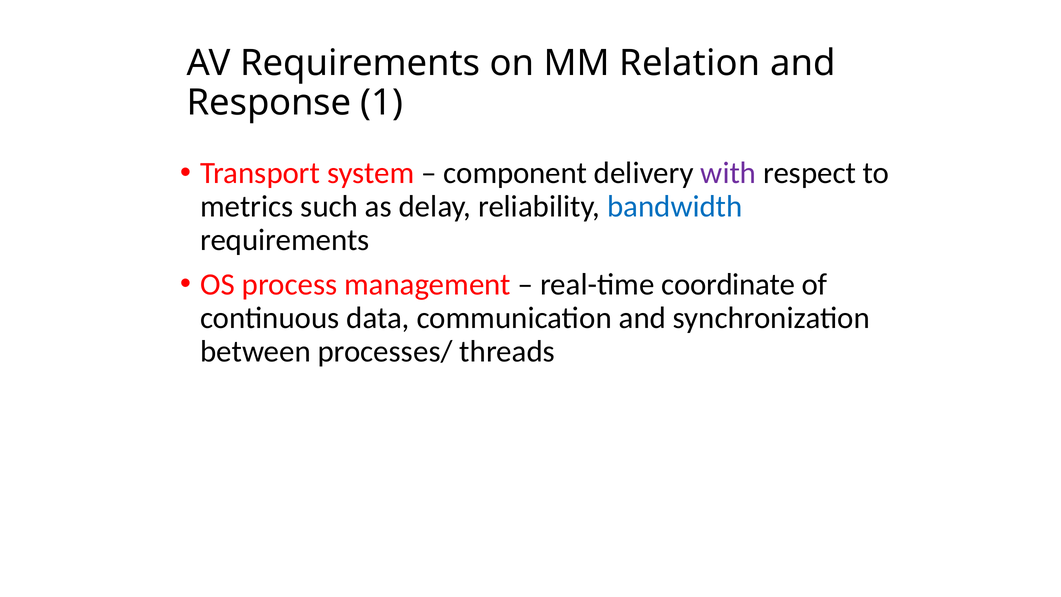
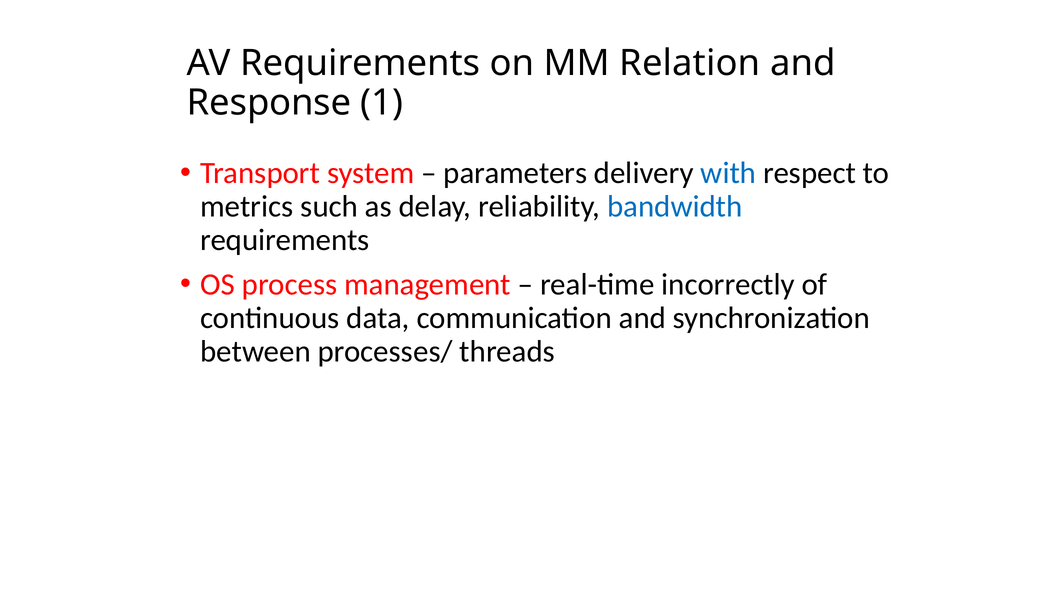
component: component -> parameters (515, 173)
with colour: purple -> blue (728, 173)
coordinate: coordinate -> incorrectly (728, 284)
